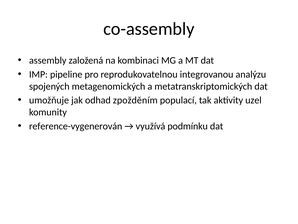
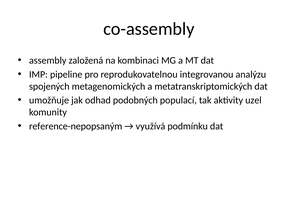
zpožděním: zpožděním -> podobných (135, 100)
reference-vygenerován: reference-vygenerován -> reference-nepopsaným (76, 126)
